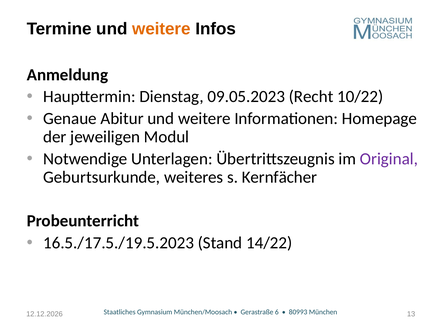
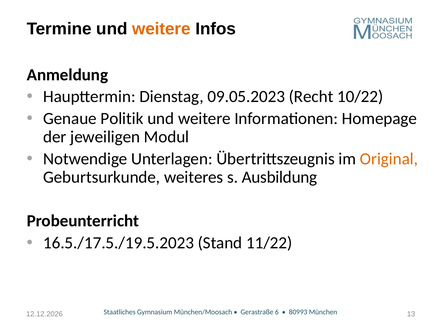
Abitur: Abitur -> Politik (122, 118)
Original colour: purple -> orange (389, 159)
Kernfächer: Kernfächer -> Ausbildung (279, 177)
14/22: 14/22 -> 11/22 (269, 242)
